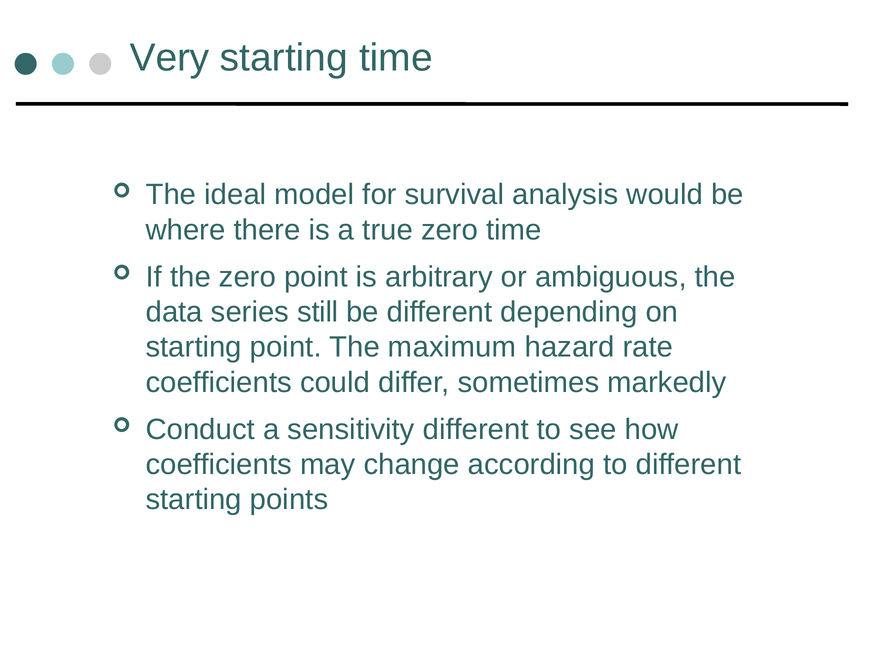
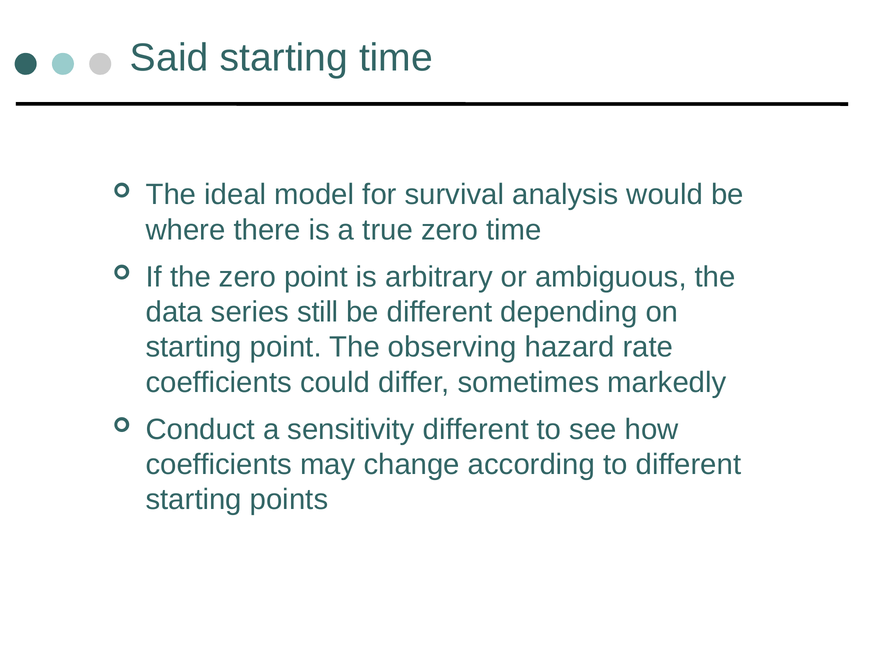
Very: Very -> Said (169, 58)
maximum: maximum -> observing (452, 347)
